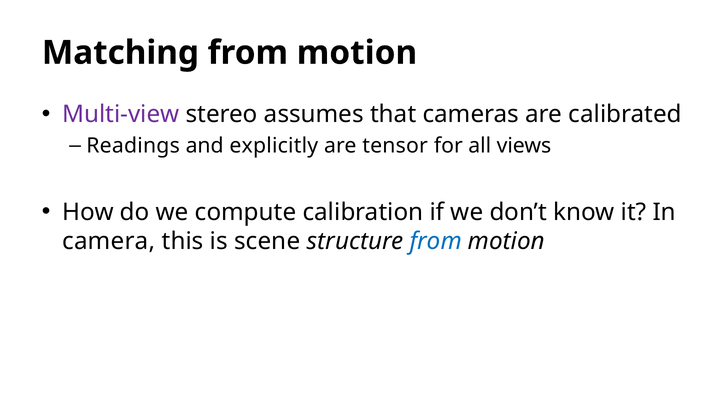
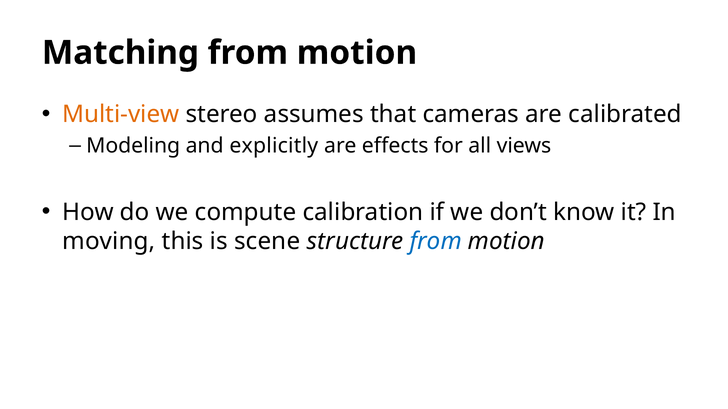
Multi-view colour: purple -> orange (121, 115)
Readings: Readings -> Modeling (133, 146)
tensor: tensor -> effects (395, 146)
camera: camera -> moving (109, 241)
